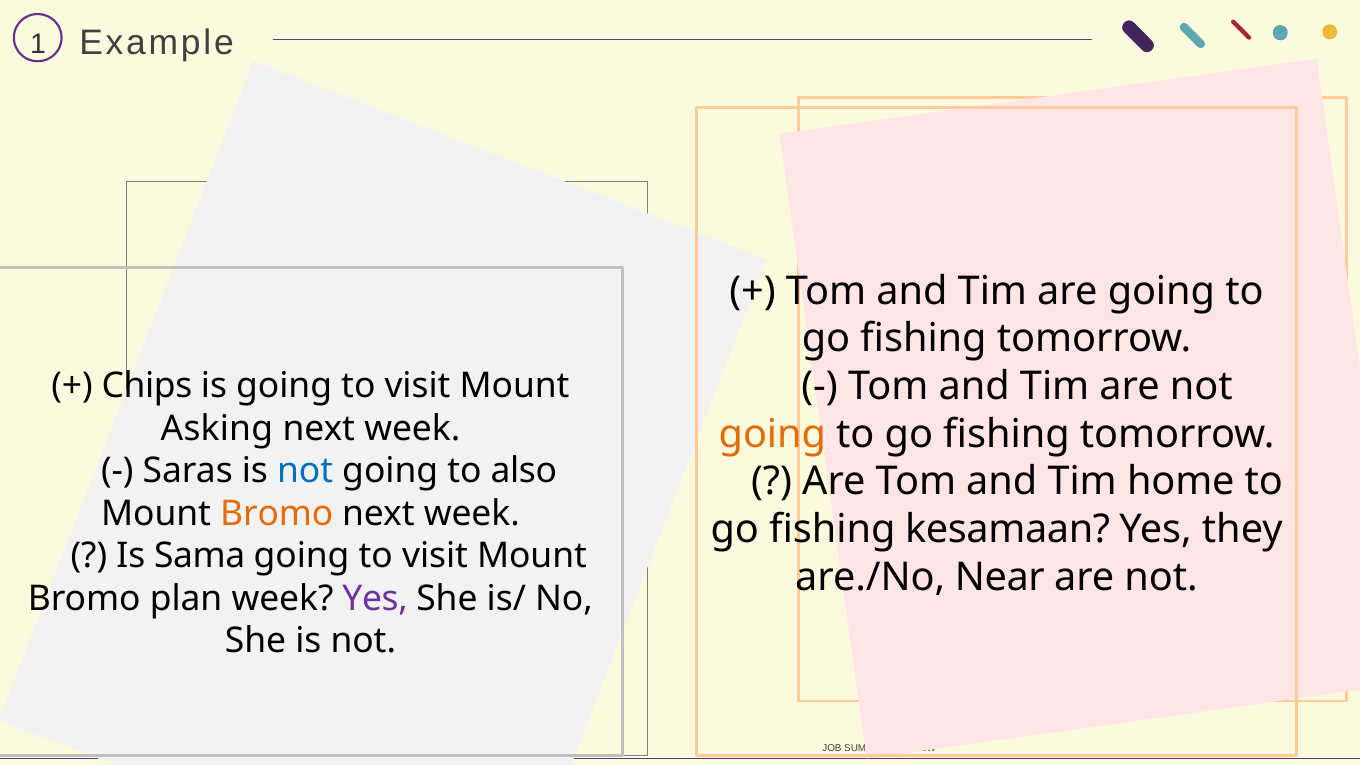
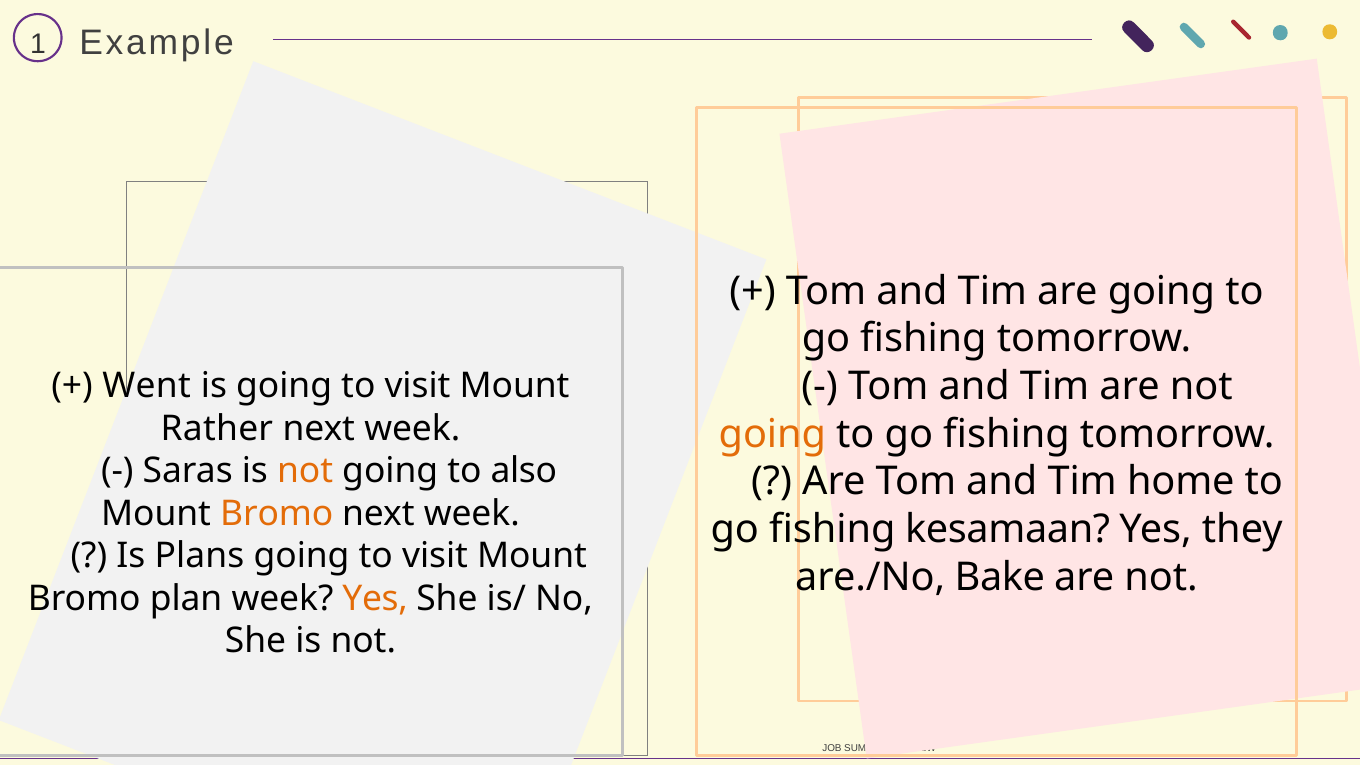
Chips: Chips -> Went (147, 386)
Asking: Asking -> Rather (217, 429)
not colour: blue -> orange (305, 471)
Sama: Sama -> Plans (199, 556)
Near: Near -> Bake (1000, 577)
Yes colour: purple -> orange (375, 599)
